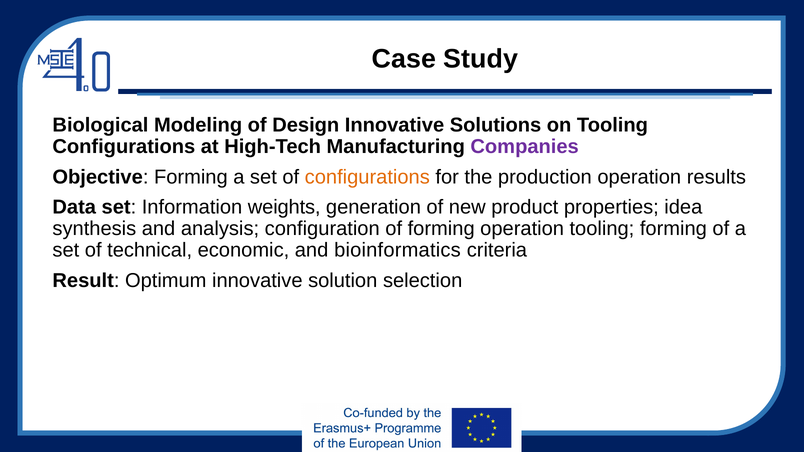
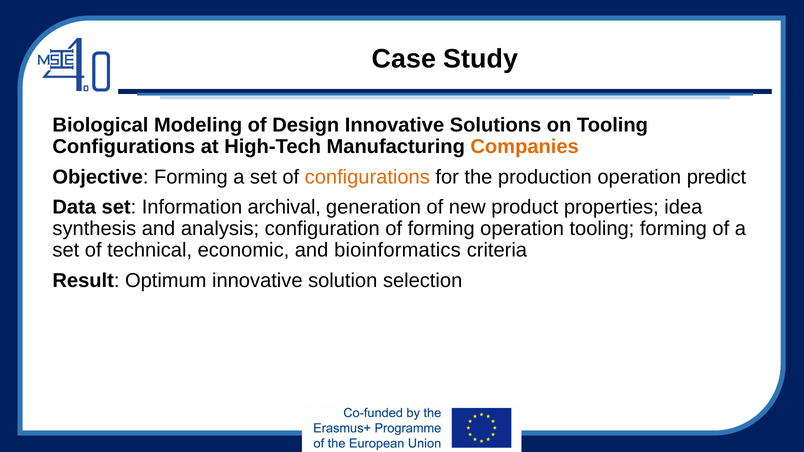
Companies colour: purple -> orange (525, 147)
results: results -> predict (716, 177)
weights: weights -> archival (284, 207)
